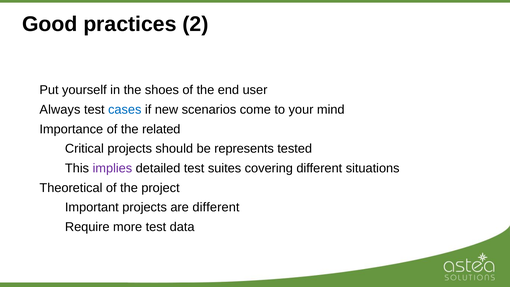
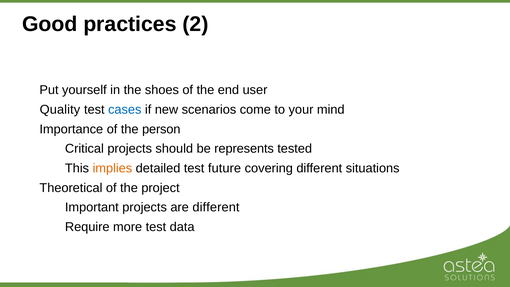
Always: Always -> Quality (60, 110)
related: related -> person (161, 129)
implies colour: purple -> orange (112, 168)
suites: suites -> future (225, 168)
